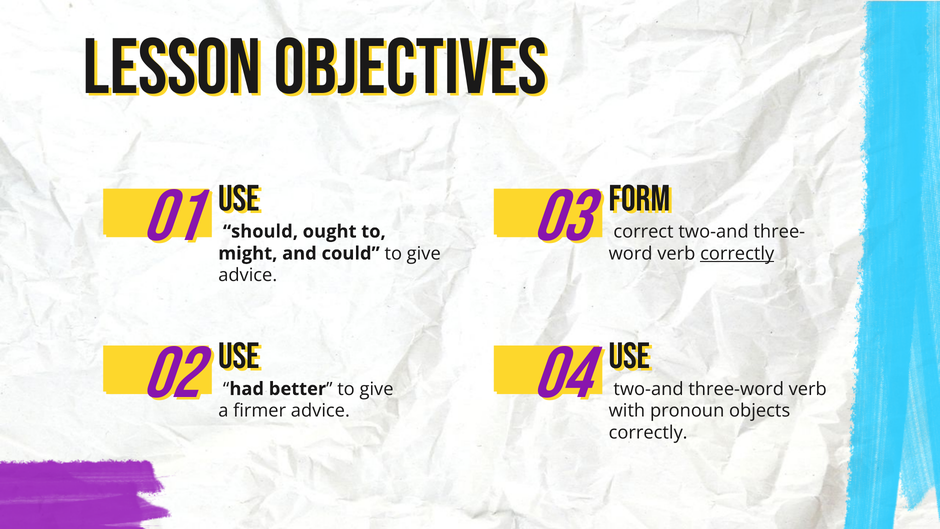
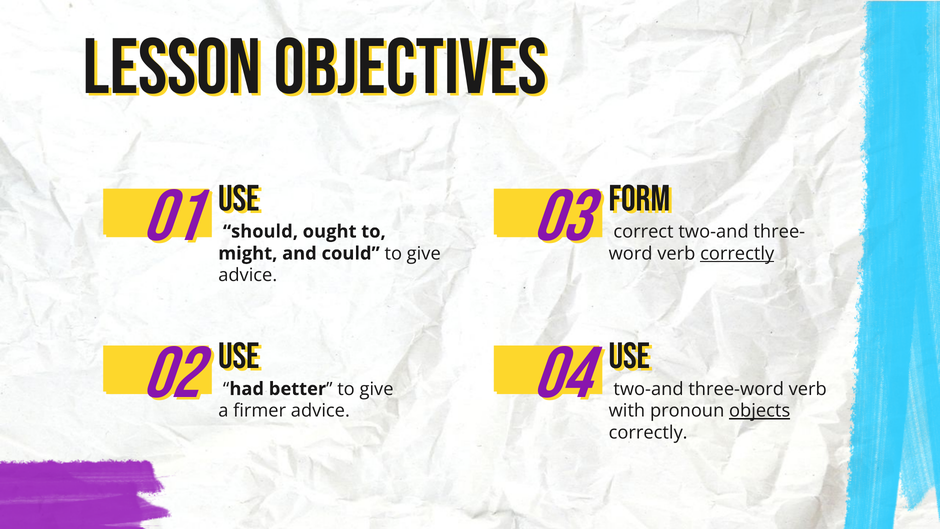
objects underline: none -> present (760, 411)
